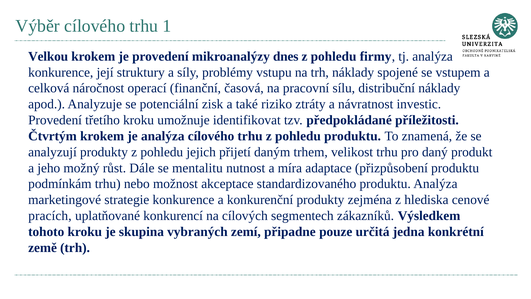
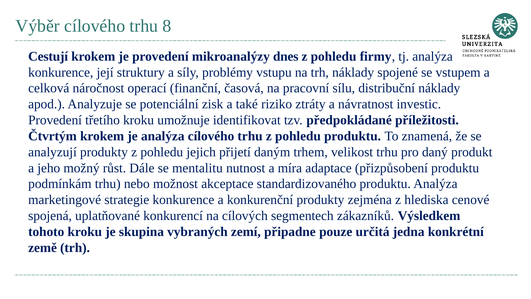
1: 1 -> 8 (167, 26)
Velkou: Velkou -> Cestují (48, 56)
pracích: pracích -> spojená (50, 216)
